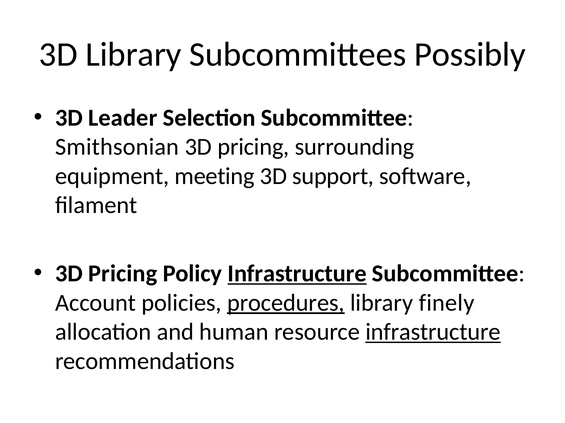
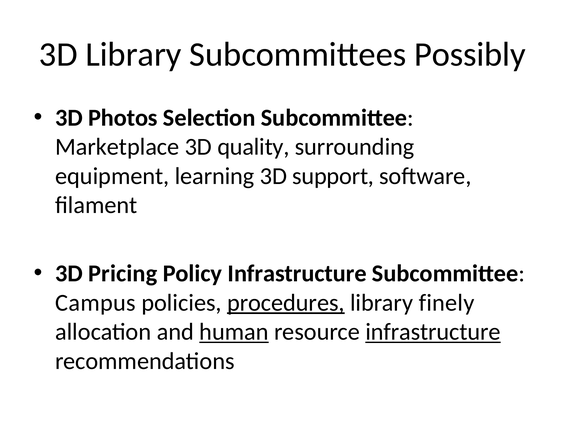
Leader: Leader -> Photos (123, 118)
Smithsonian: Smithsonian -> Marketplace (117, 147)
pricing: pricing -> quality (253, 147)
meeting: meeting -> learning (215, 176)
Infrastructure underline: present -> none (297, 274)
Account: Account -> Campus (95, 303)
human underline: none -> present (234, 333)
